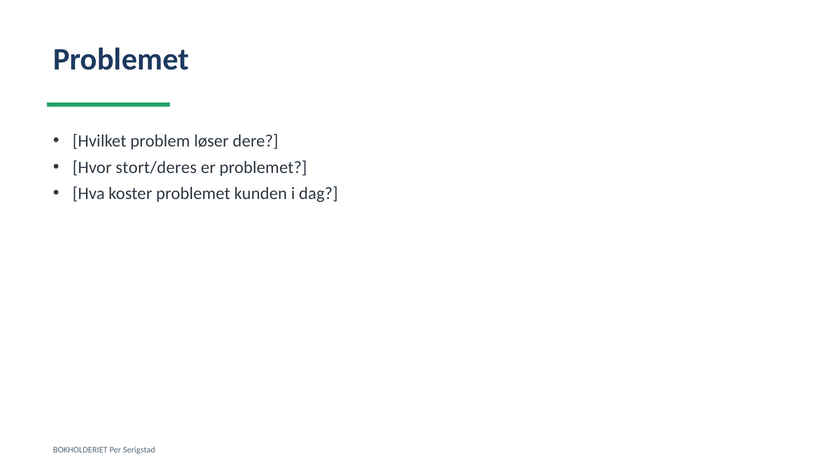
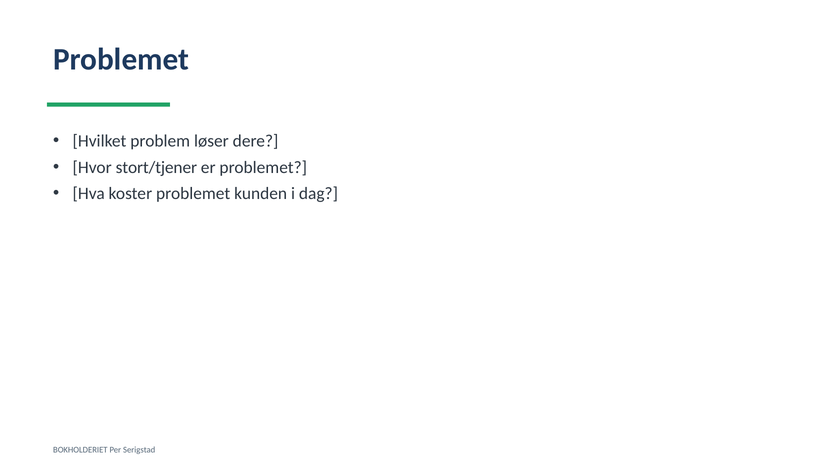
stort/deres: stort/deres -> stort/tjener (156, 167)
